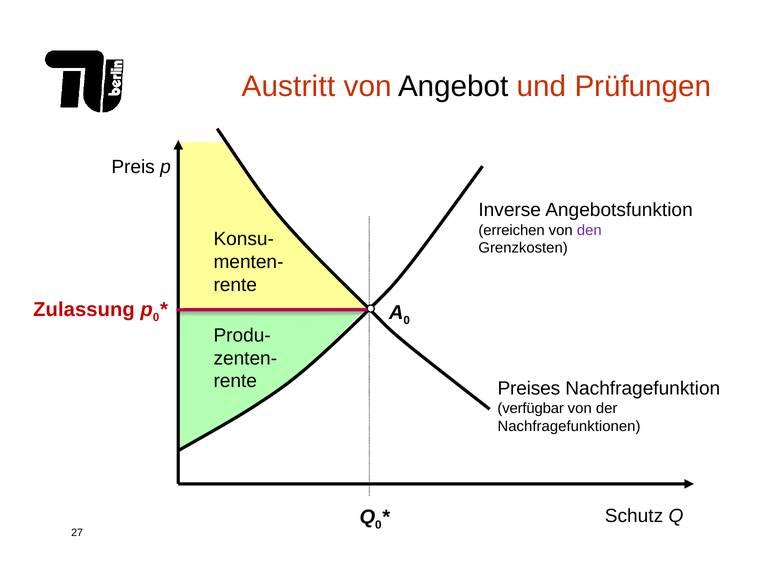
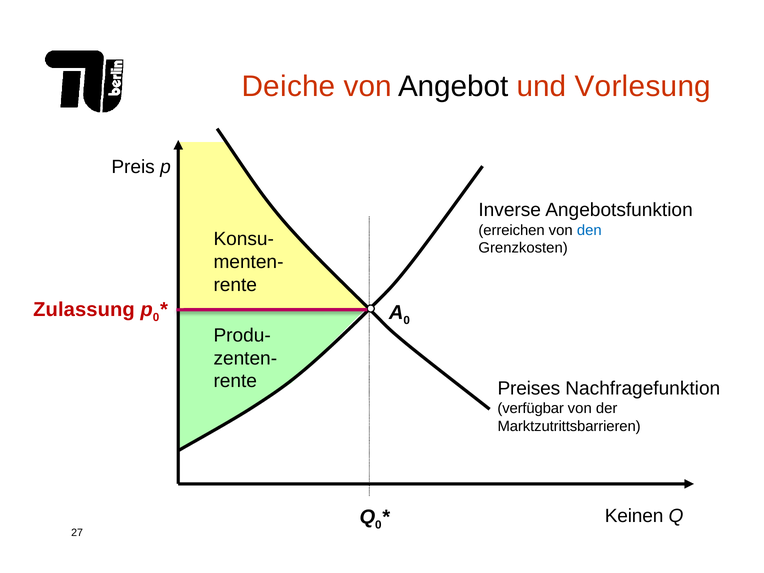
Austritt: Austritt -> Deiche (289, 86)
Prüfungen: Prüfungen -> Vorlesung (643, 86)
den colour: purple -> blue (589, 230)
Nachfragefunktionen: Nachfragefunktionen -> Marktzutrittsbarrieren (569, 426)
Schutz: Schutz -> Keinen (634, 516)
